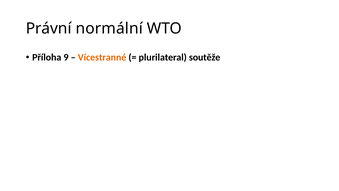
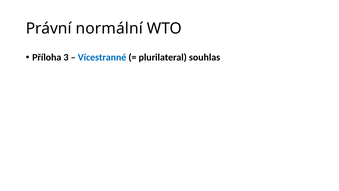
9: 9 -> 3 (66, 57)
Vícestranné colour: orange -> blue (102, 57)
soutěže: soutěže -> souhlas (205, 57)
